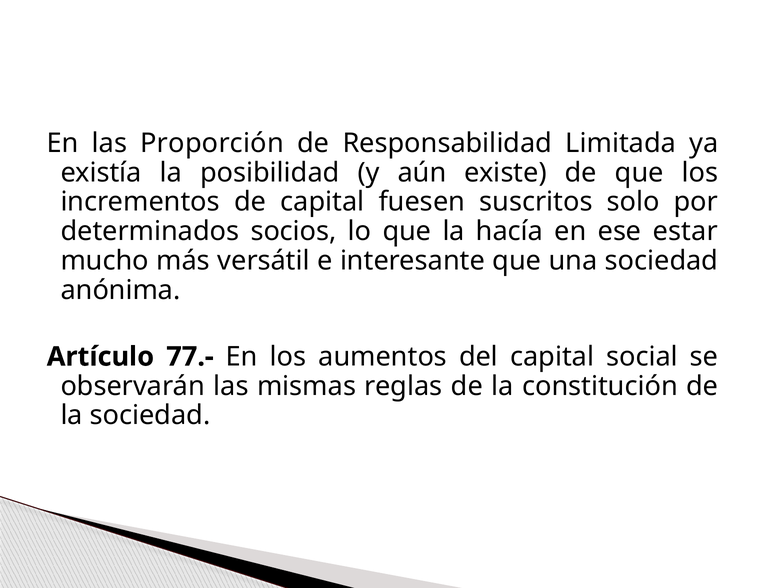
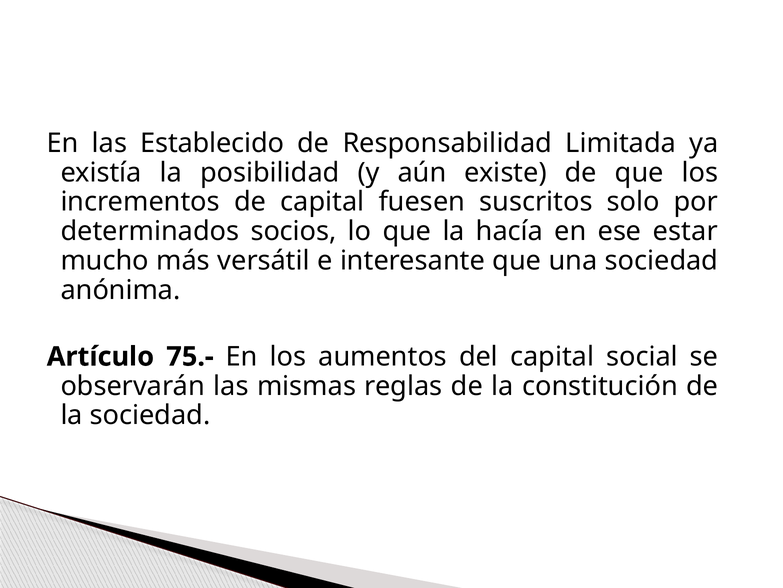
Proporción: Proporción -> Establecido (212, 143)
77.-: 77.- -> 75.- (190, 356)
